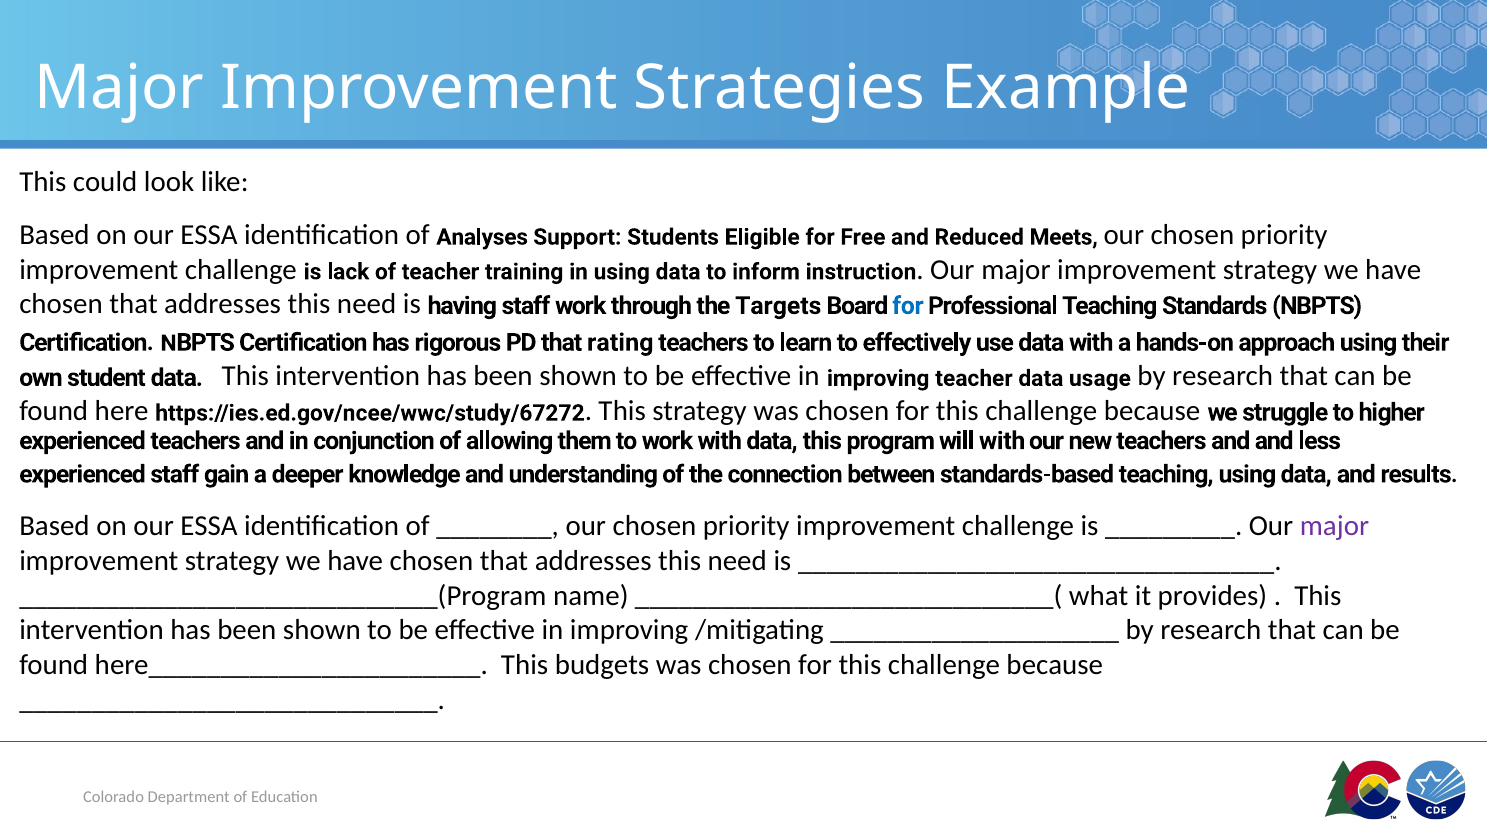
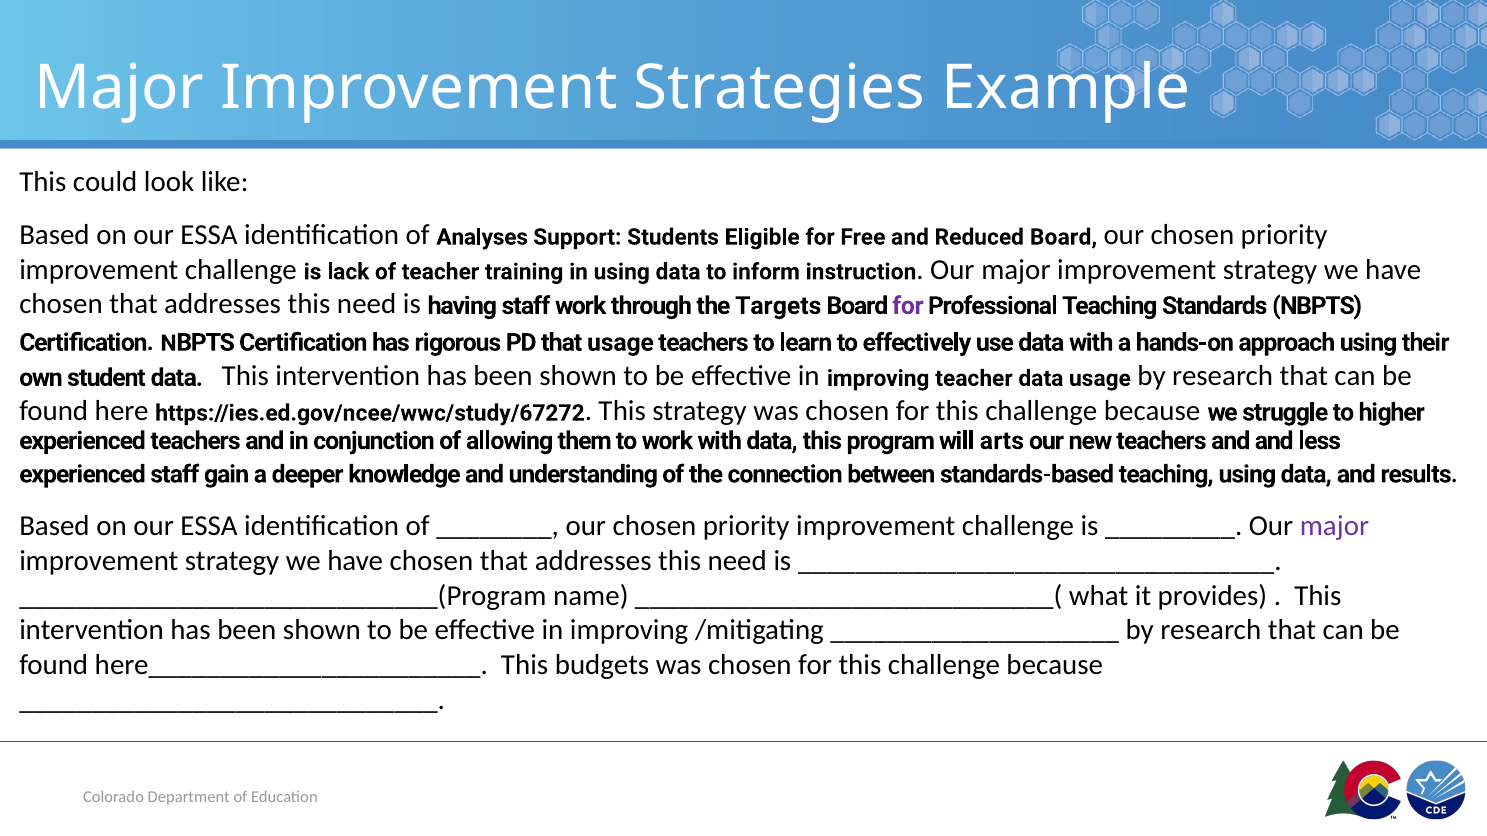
Reduced Meets: Meets -> Board (1063, 237)
for colour: blue -> purple (908, 306)
that rating: rating -> usage (620, 343)
will with: with -> arts (1002, 441)
